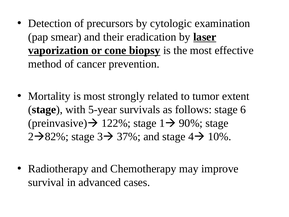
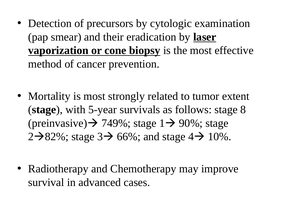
6: 6 -> 8 (243, 110)
122%: 122% -> 749% (116, 123)
37%: 37% -> 66% (129, 137)
